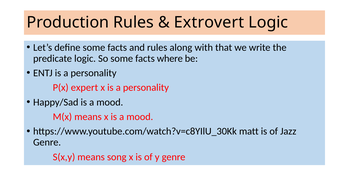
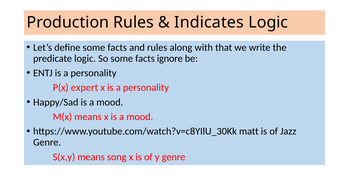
Extrovert: Extrovert -> Indicates (209, 23)
where: where -> ignore (170, 59)
